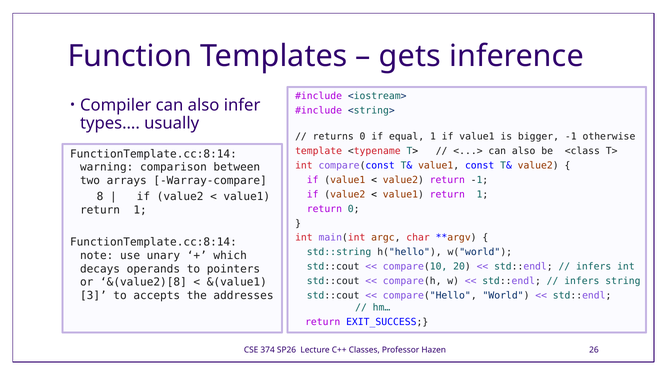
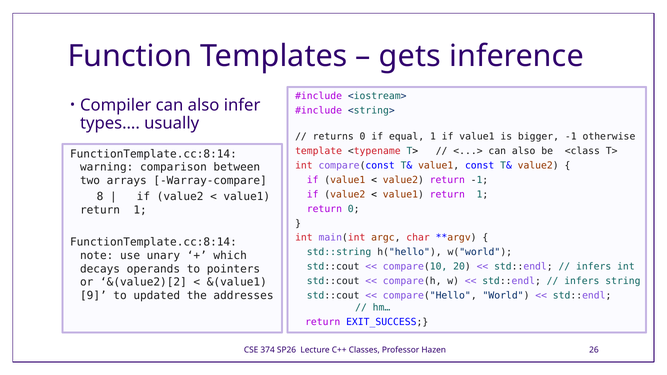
&(value2)[8: &(value2)[8 -> &(value2)[2 (143, 282)
3: 3 -> 9 (93, 296)
accepts: accepts -> updated (157, 296)
